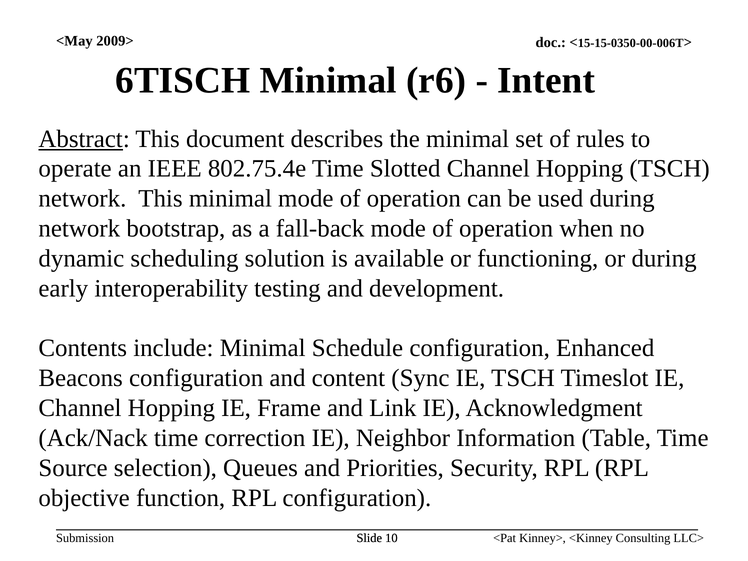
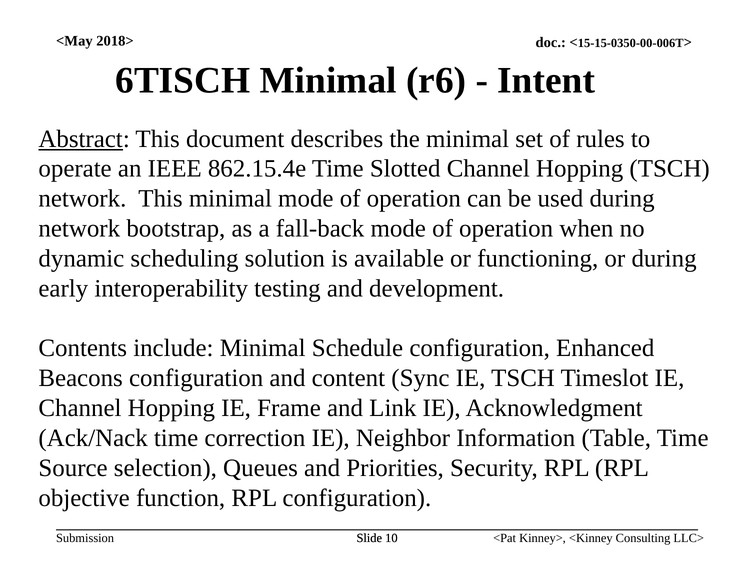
2009>: 2009> -> 2018> (115, 41)
802.75.4e: 802.75.4e -> 862.15.4e (257, 169)
